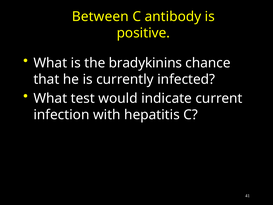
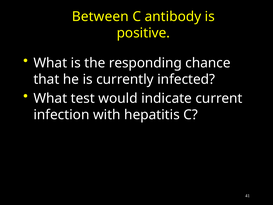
bradykinins: bradykinins -> responding (145, 63)
